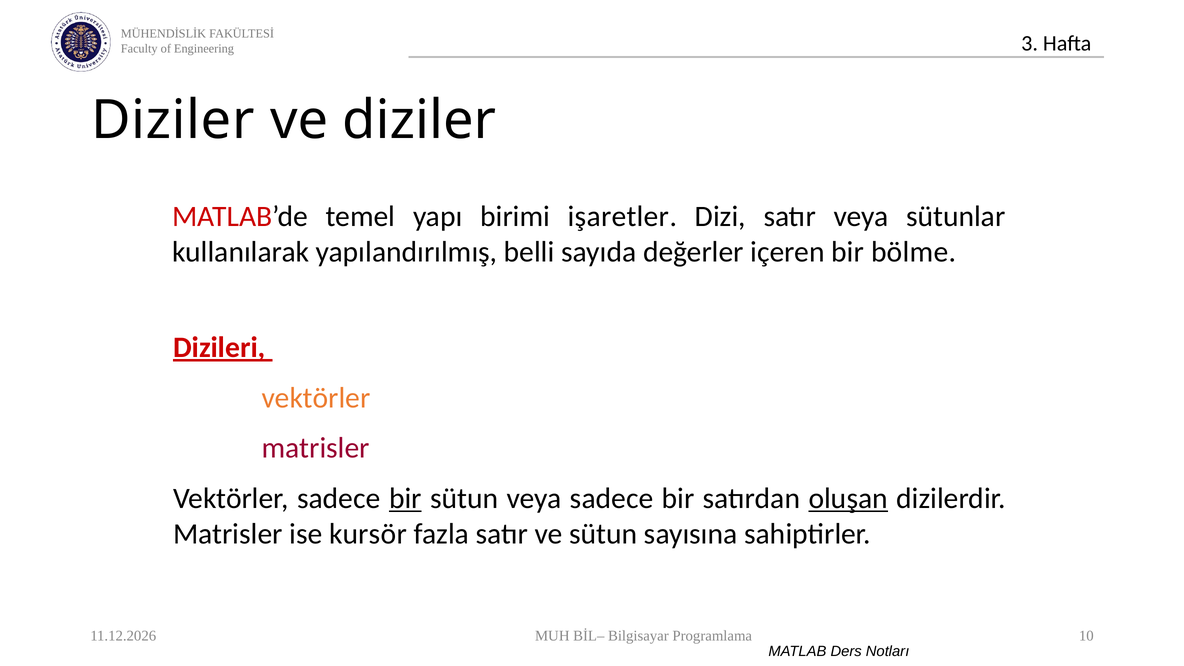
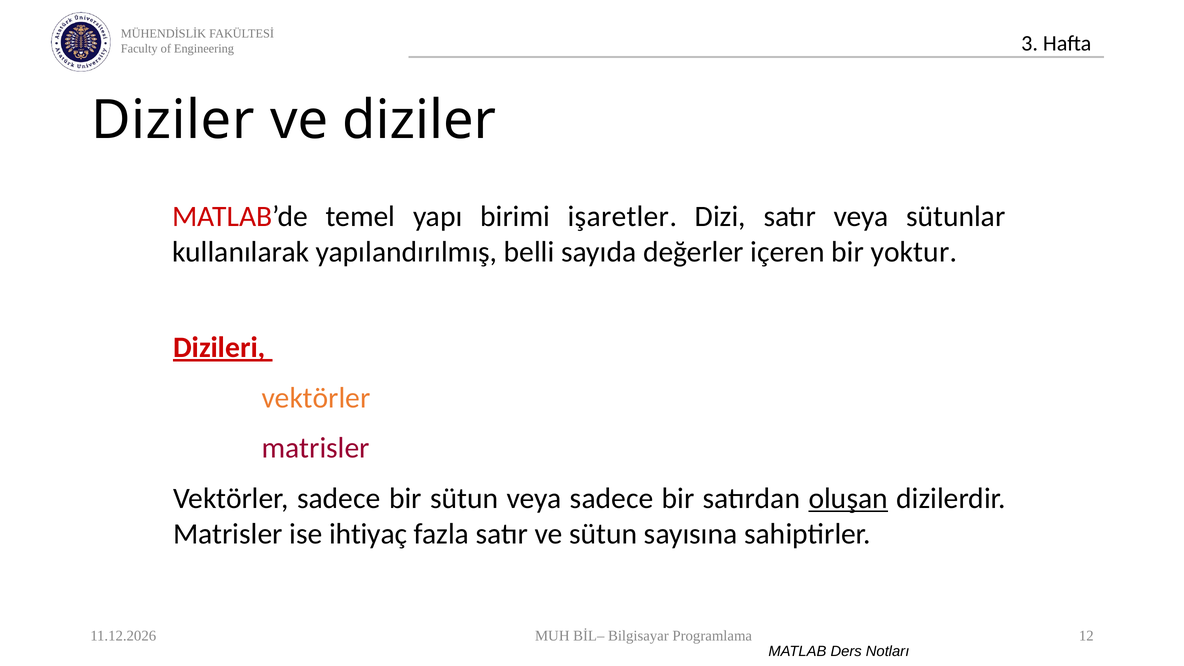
bölme: bölme -> yoktur (914, 252)
bir underline: present -> none (405, 498)
kursör: kursör -> ihtiyaç (368, 534)
10: 10 -> 12 (1086, 636)
